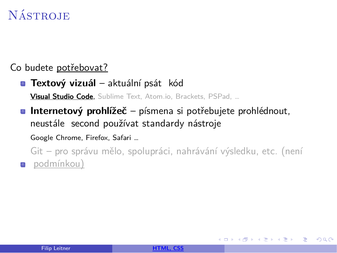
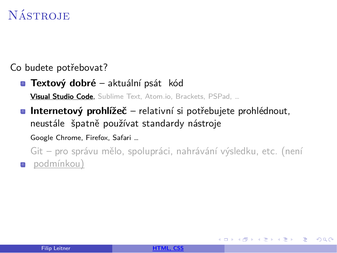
potřebovat underline: present -> none (82, 68)
vizuál: vizuál -> dobré (83, 83)
písmena: písmena -> relativní (156, 111)
second: second -> špatně (85, 123)
